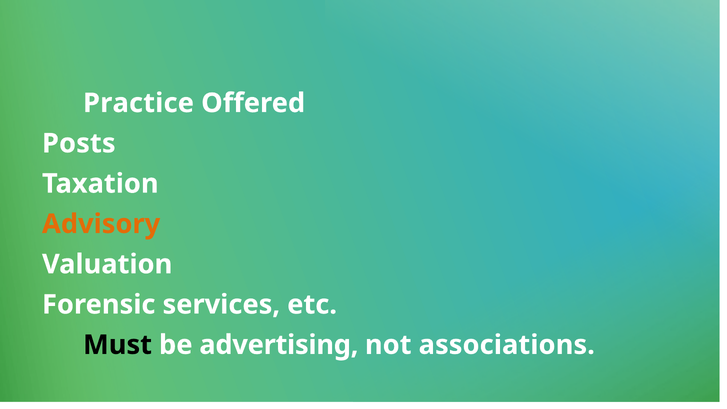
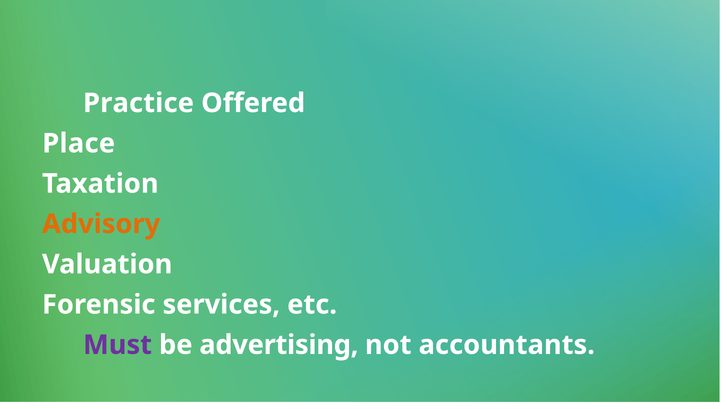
Posts: Posts -> Place (79, 143)
Must colour: black -> purple (118, 345)
associations: associations -> accountants (507, 345)
